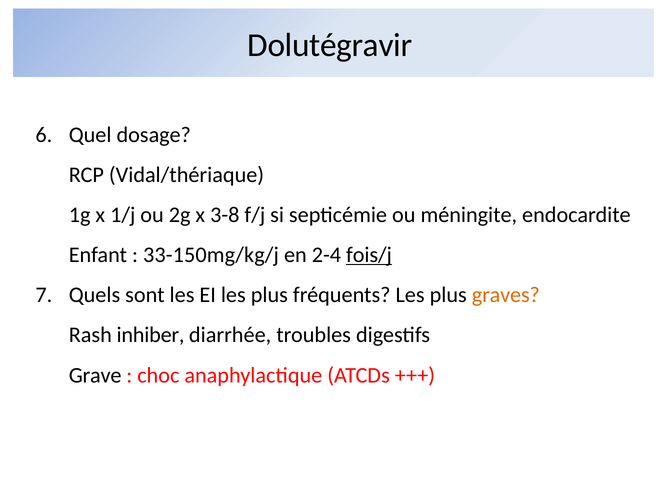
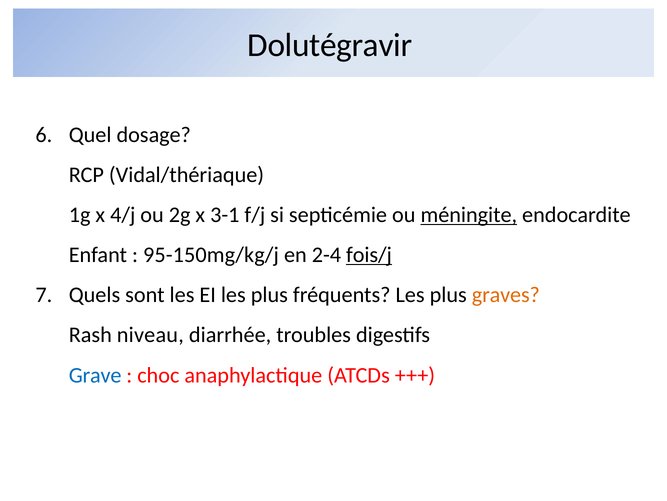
1/j: 1/j -> 4/j (123, 215)
3-8: 3-8 -> 3-1 (225, 215)
méningite underline: none -> present (469, 215)
33-150mg/kg/j: 33-150mg/kg/j -> 95-150mg/kg/j (211, 255)
inhiber: inhiber -> niveau (150, 335)
Grave colour: black -> blue (95, 375)
